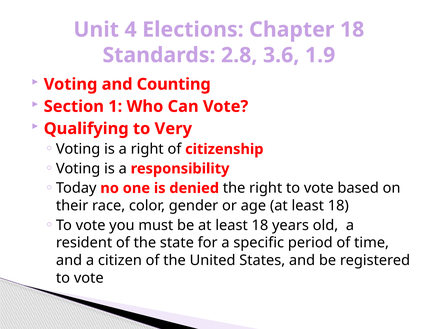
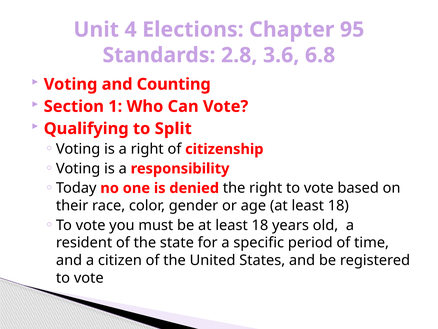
Chapter 18: 18 -> 95 (352, 30)
1.9: 1.9 -> 6.8 (320, 55)
Very: Very -> Split (173, 128)
